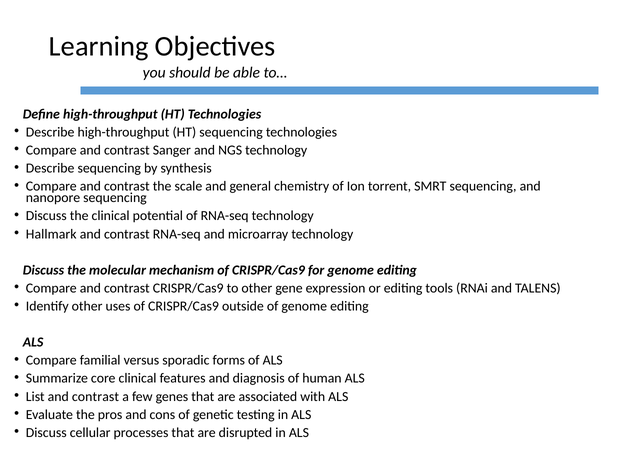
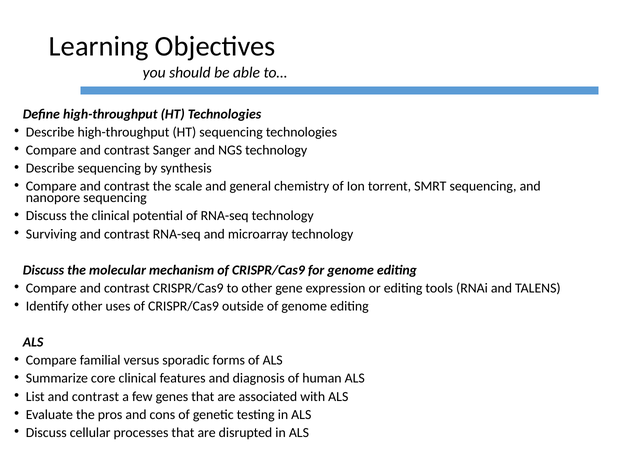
Hallmark: Hallmark -> Surviving (51, 234)
